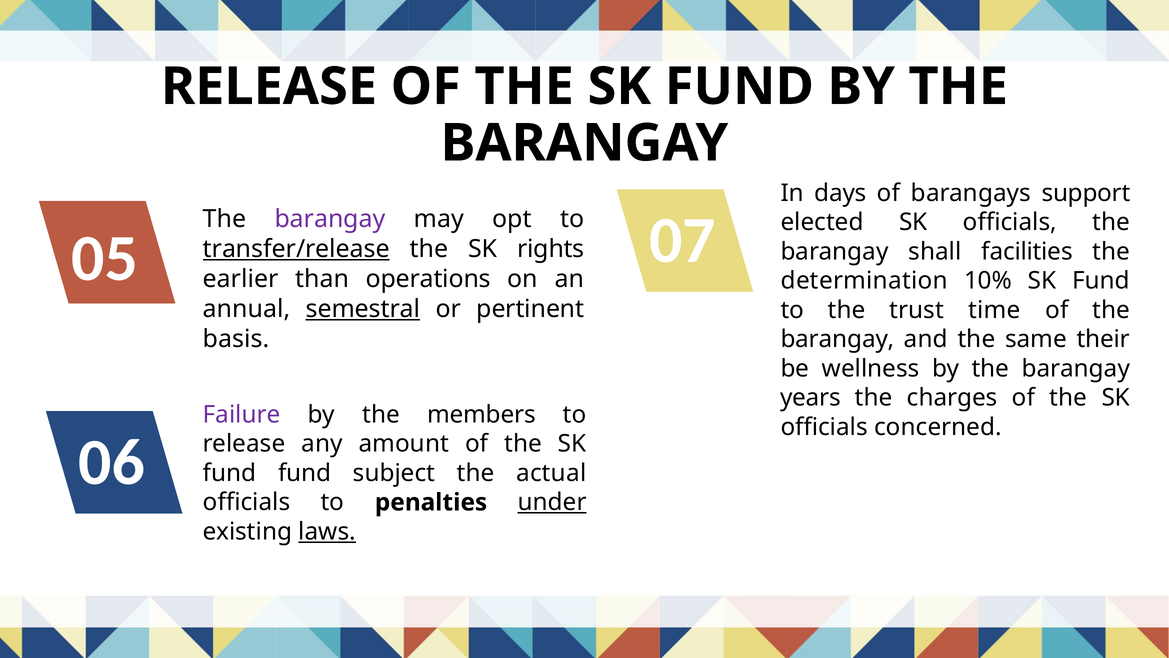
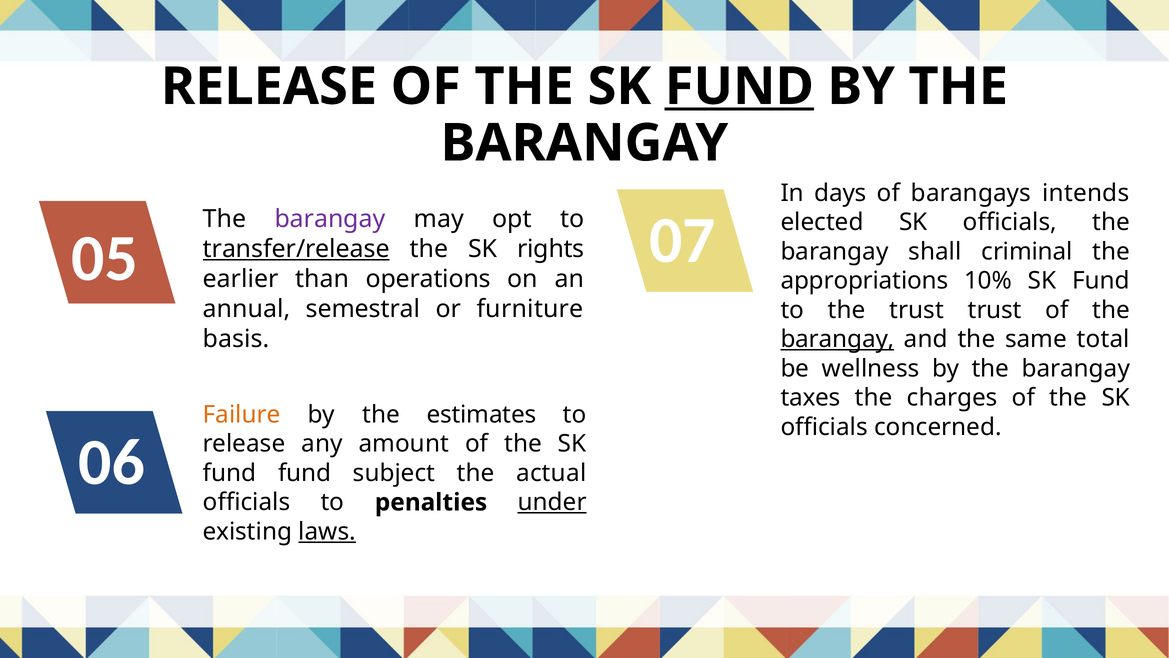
FUND underline: none -> present (739, 87)
support: support -> intends (1086, 193)
facilities: facilities -> criminal (1027, 251)
determination: determination -> appropriations (864, 281)
semestral underline: present -> none (363, 309)
pertinent: pertinent -> furniture (530, 309)
trust time: time -> trust (995, 310)
barangay underline: none -> present (837, 339)
their: their -> total (1103, 339)
years: years -> taxes (811, 398)
Failure colour: purple -> orange (242, 414)
members: members -> estimates (482, 414)
